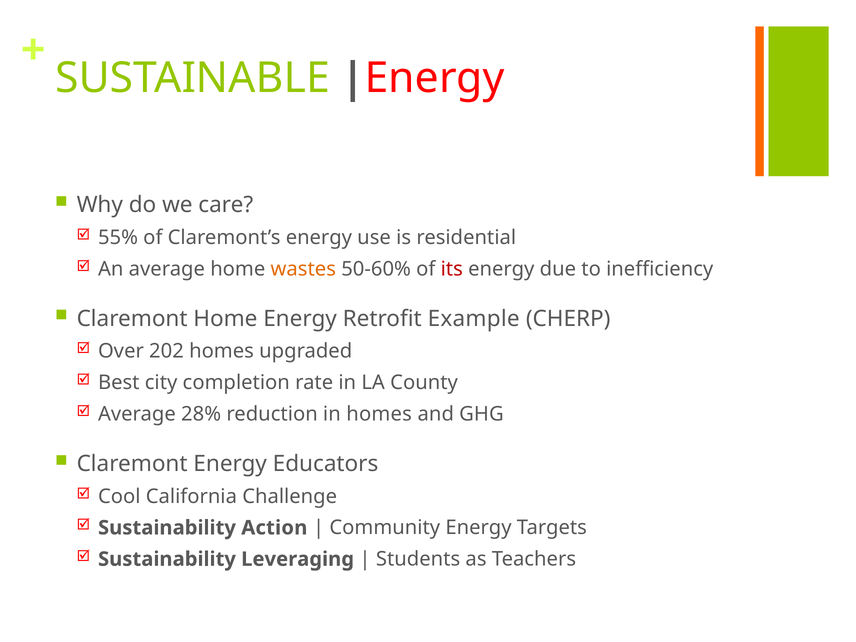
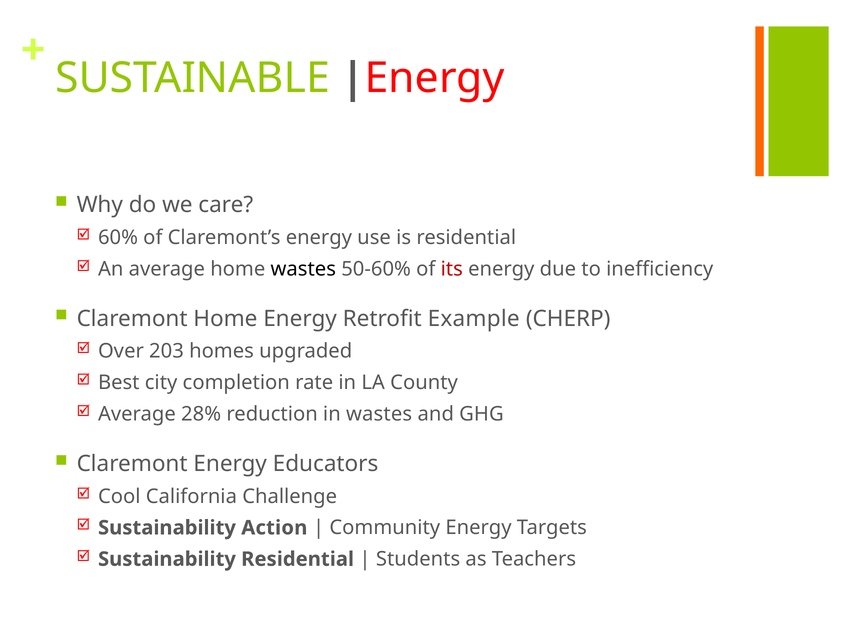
55%: 55% -> 60% (118, 238)
wastes colour: orange -> black (303, 269)
202: 202 -> 203 (166, 351)
in homes: homes -> wastes (379, 414)
Sustainability Leveraging: Leveraging -> Residential (298, 559)
